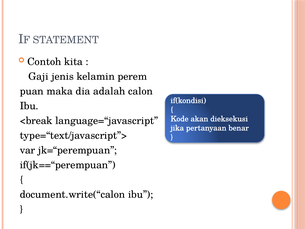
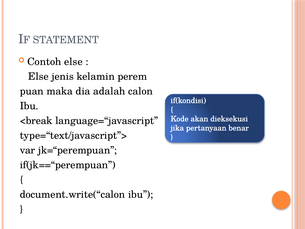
Contoh kita: kita -> else (73, 62)
Gaji: Gaji -> Else (38, 76)
